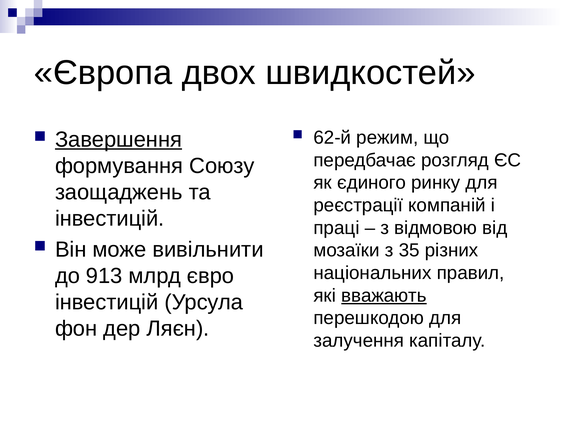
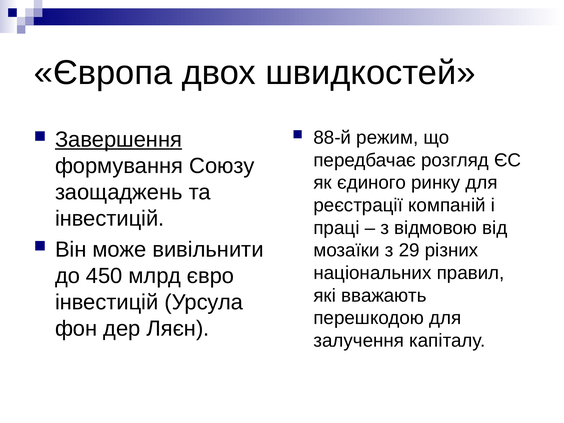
62-й: 62-й -> 88-й (332, 138)
35: 35 -> 29 (409, 250)
913: 913 -> 450 (104, 276)
вважають underline: present -> none (384, 296)
